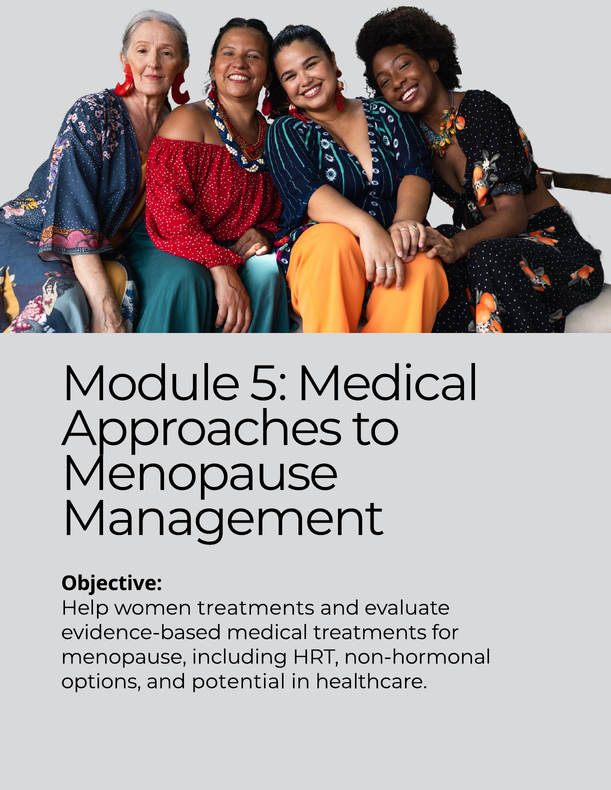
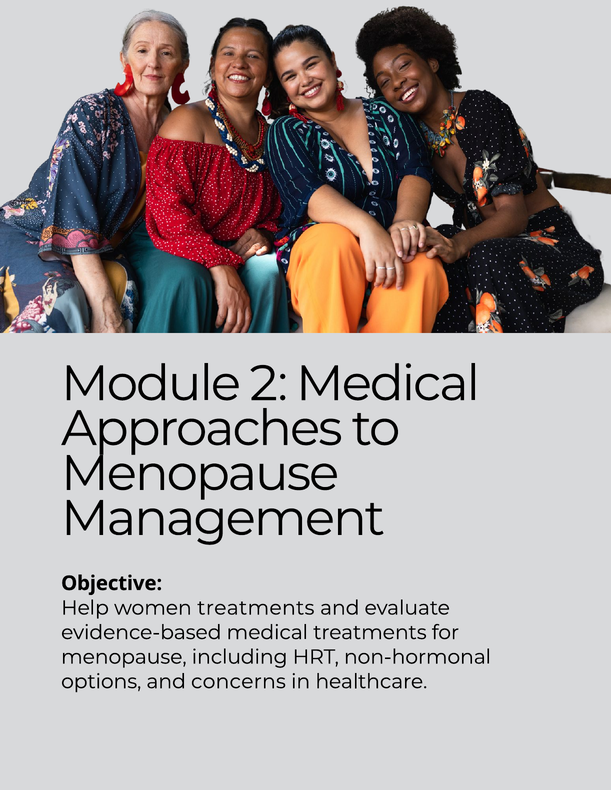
5: 5 -> 2 (269, 384)
potential: potential -> concerns (238, 682)
